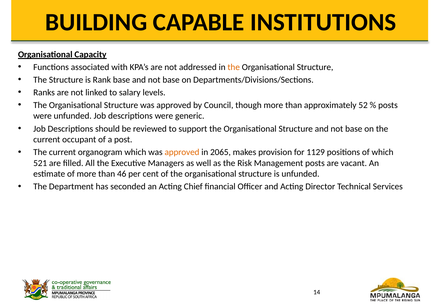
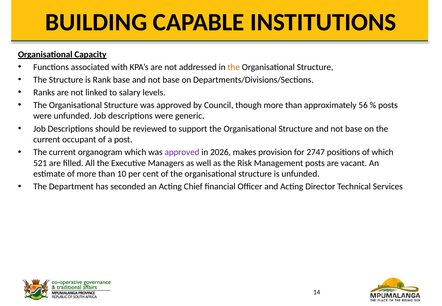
52: 52 -> 56 (363, 105)
approved colour: orange -> purple (182, 152)
2065: 2065 -> 2026 (220, 152)
1129: 1129 -> 2747 (316, 152)
46: 46 -> 10 (122, 174)
